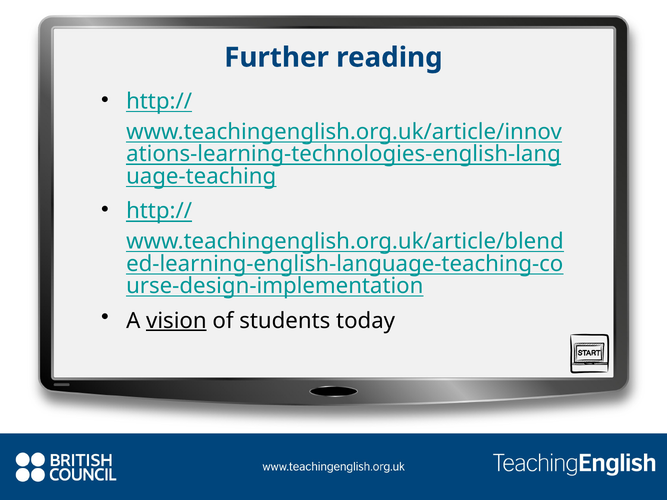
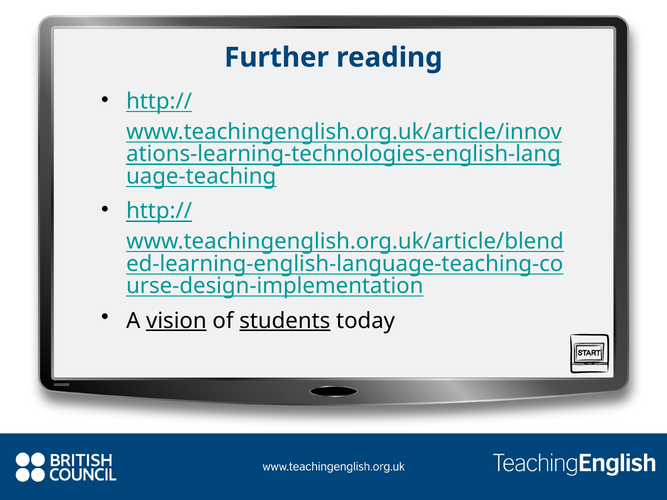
students underline: none -> present (285, 321)
